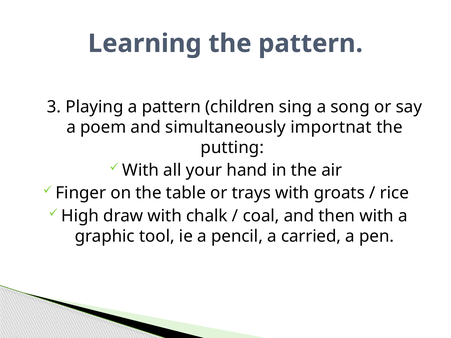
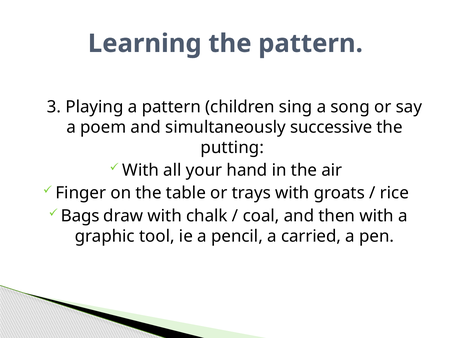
importnat: importnat -> successive (331, 127)
High: High -> Bags (80, 216)
